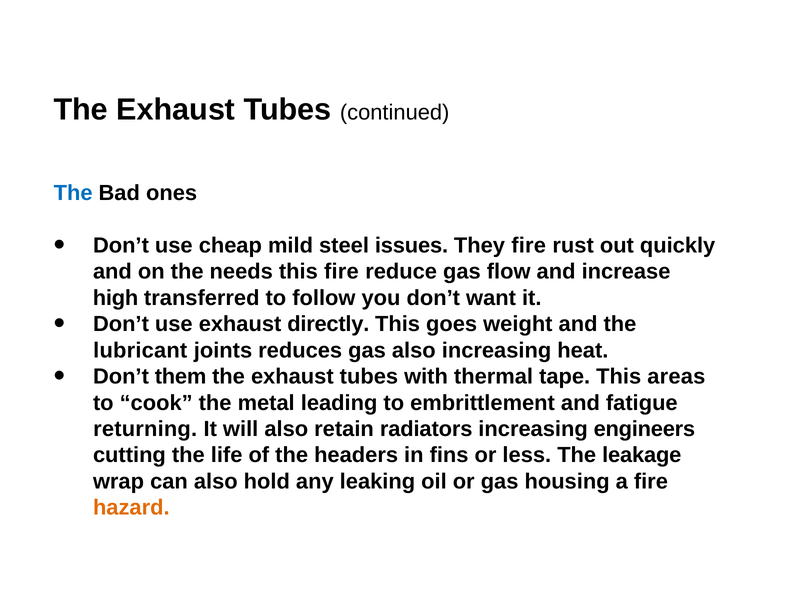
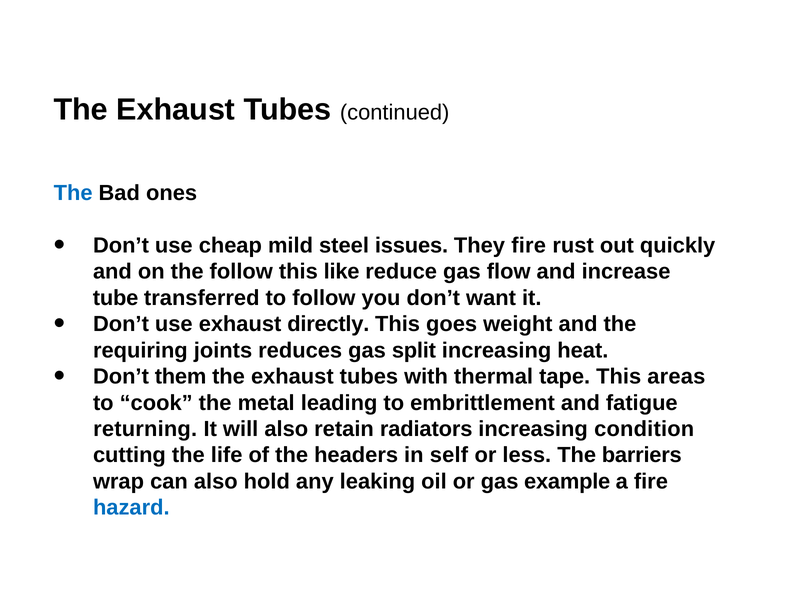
the needs: needs -> follow (241, 272)
this fire: fire -> like (342, 272)
high: high -> tube (116, 298)
lubricant: lubricant -> requiring (140, 350)
gas also: also -> split (414, 350)
engineers: engineers -> condition (644, 429)
fins: fins -> self (449, 455)
leakage: leakage -> barriers (642, 455)
housing: housing -> example (567, 482)
hazard colour: orange -> blue (131, 508)
